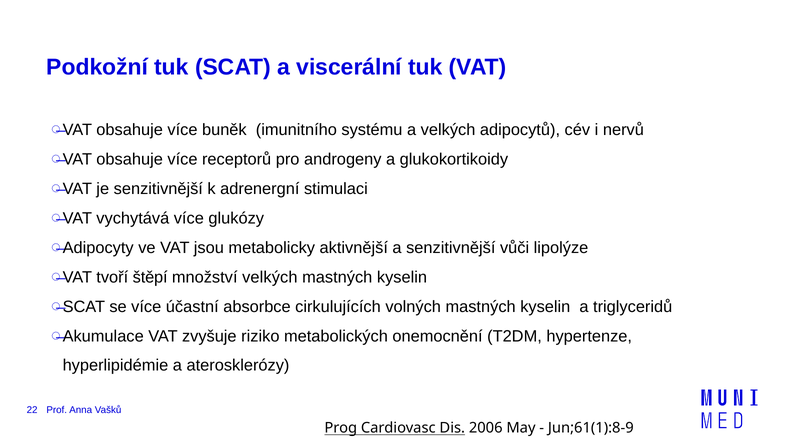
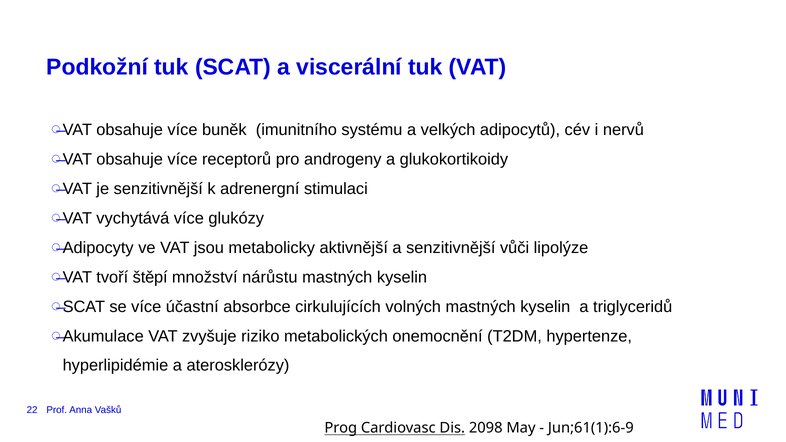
množství velkých: velkých -> nárůstu (270, 277)
2006: 2006 -> 2098 (486, 428)
Jun;61(1):8-9: Jun;61(1):8-9 -> Jun;61(1):6-9 (591, 428)
